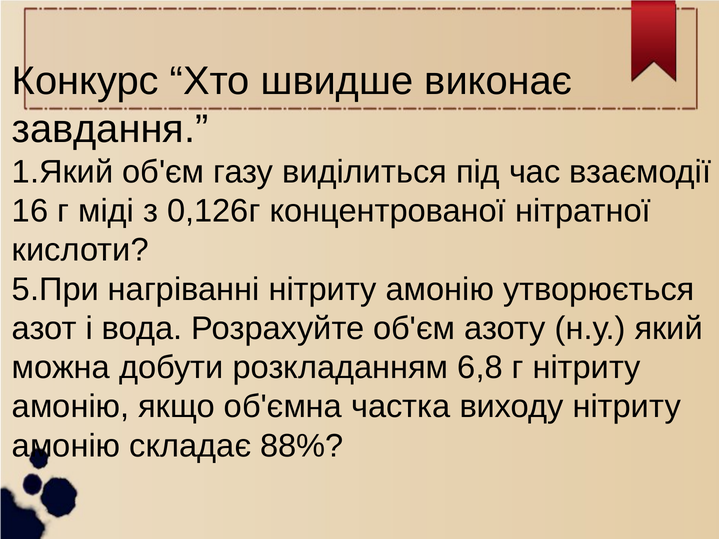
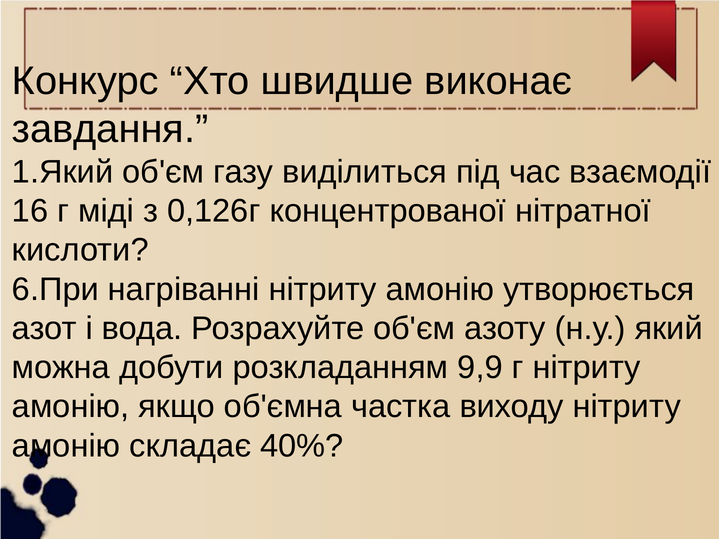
5.При: 5.При -> 6.При (55, 289)
6,8: 6,8 -> 9,9 (480, 368)
88%: 88% -> 40% (302, 446)
